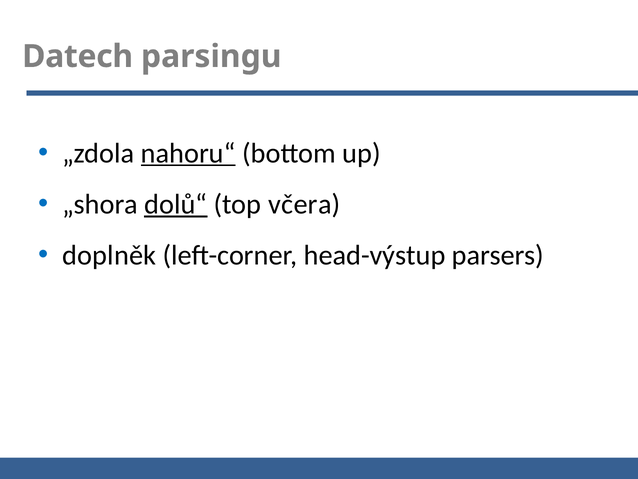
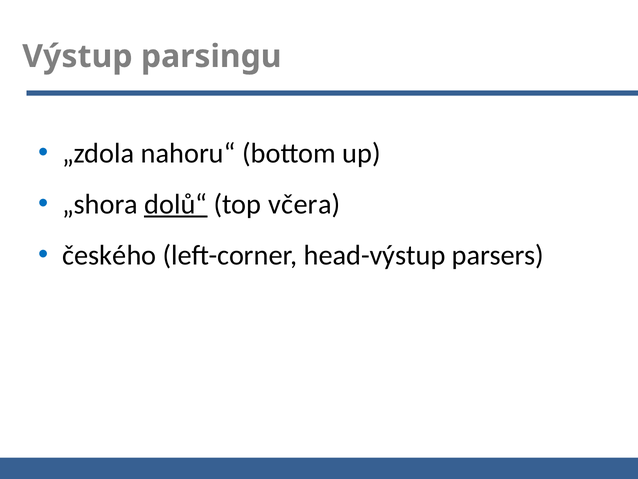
Datech: Datech -> Výstup (77, 56)
nahoru“ underline: present -> none (188, 153)
doplněk: doplněk -> českého (109, 255)
